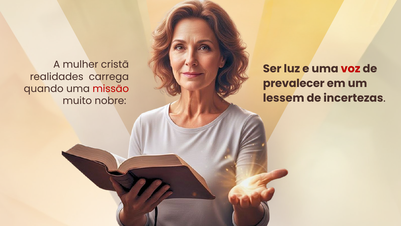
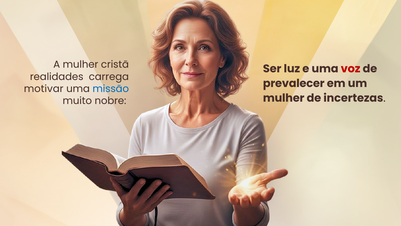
quando: quando -> motivar (44, 89)
missão colour: red -> blue (111, 89)
lessem: lessem -> mulher (284, 98)
